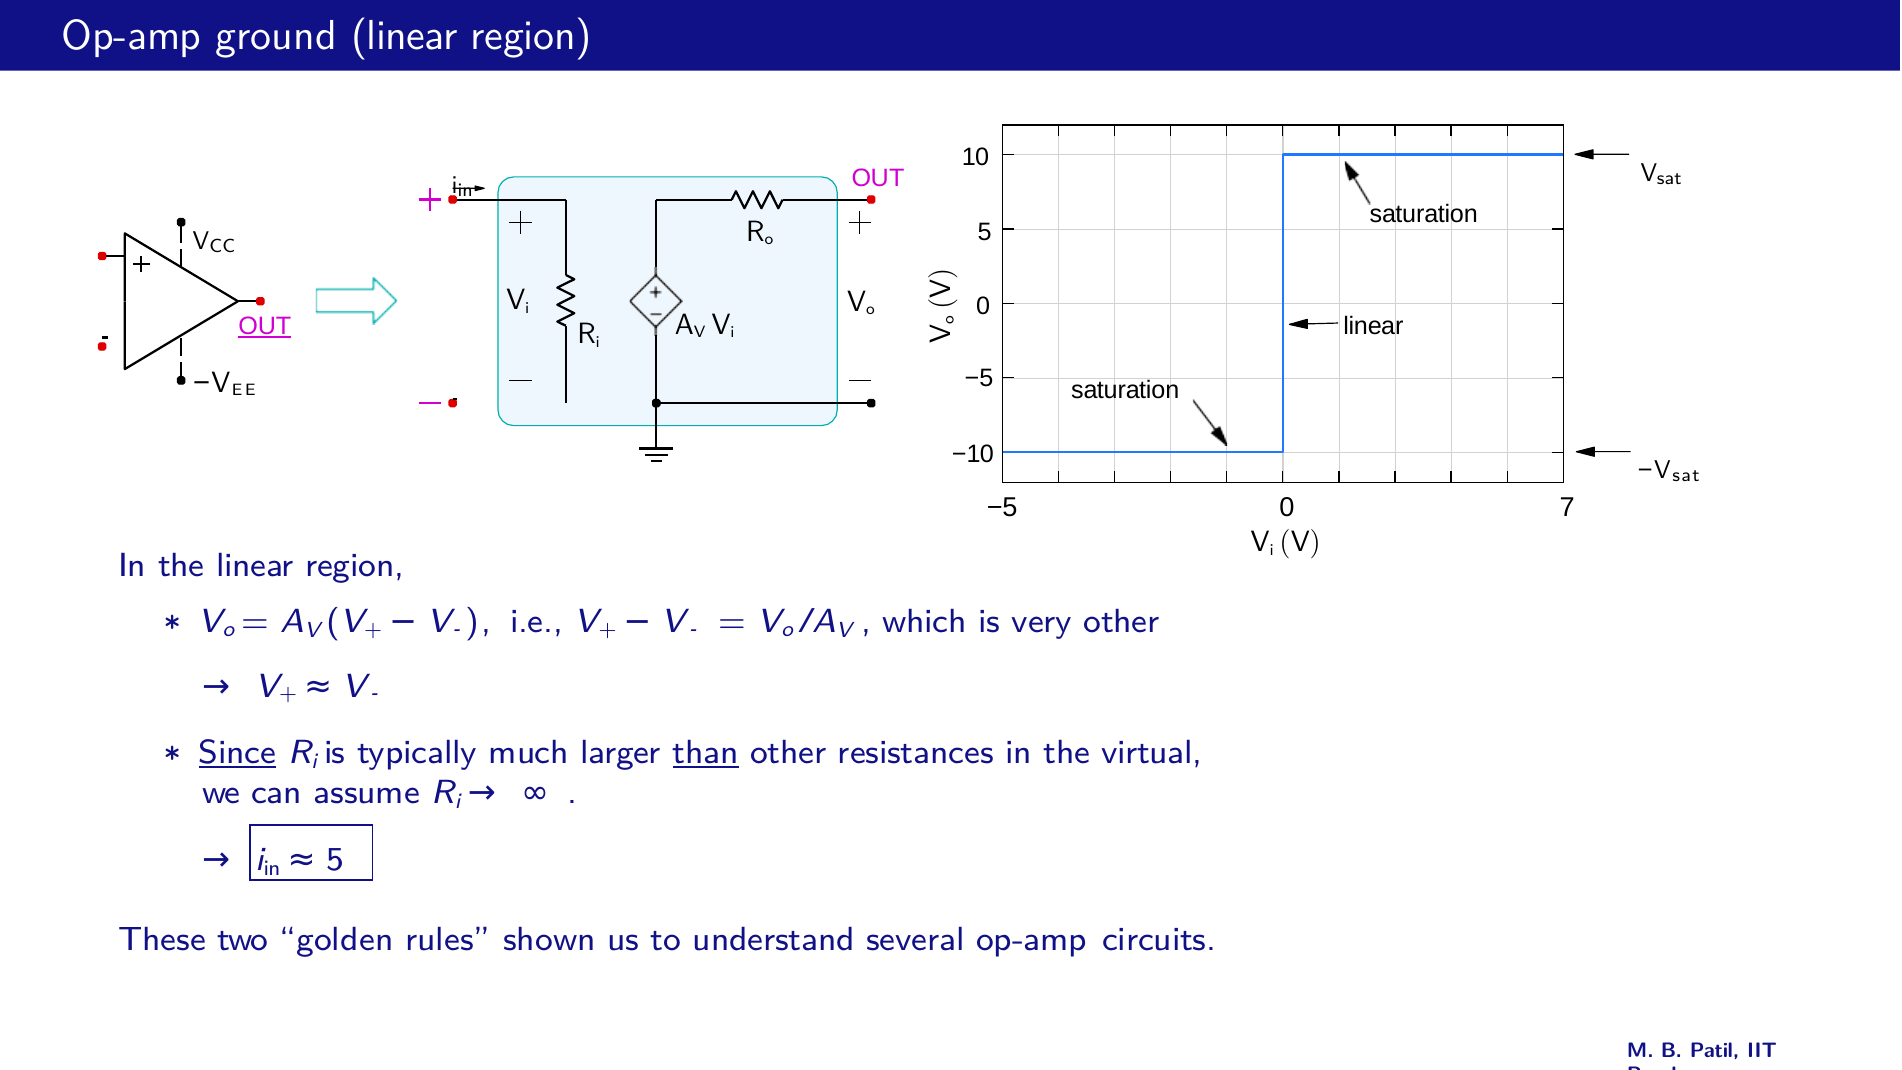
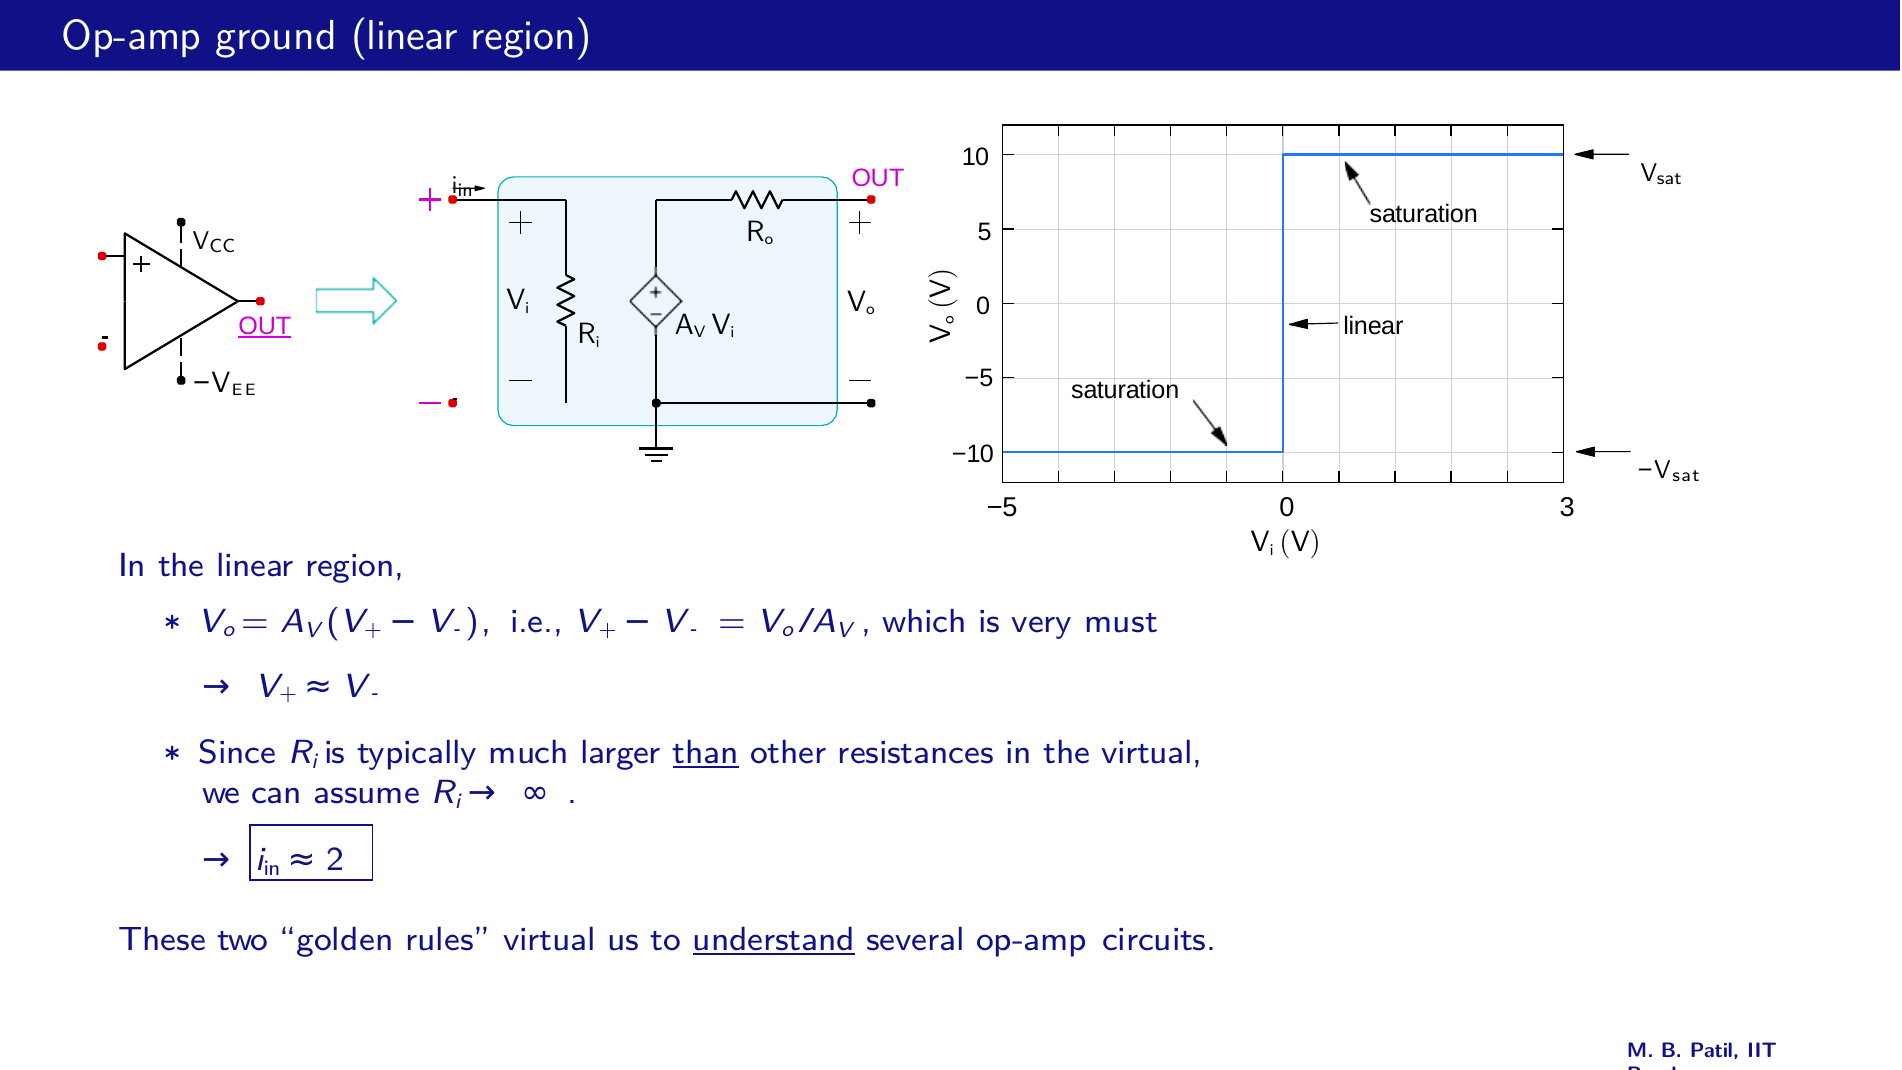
7: 7 -> 3 (1567, 507)
very other: other -> must (1121, 622)
Since underline: present -> none (237, 753)
5: 5 -> 2 (335, 860)
rules shown: shown -> virtual (550, 940)
understand underline: none -> present (774, 940)
